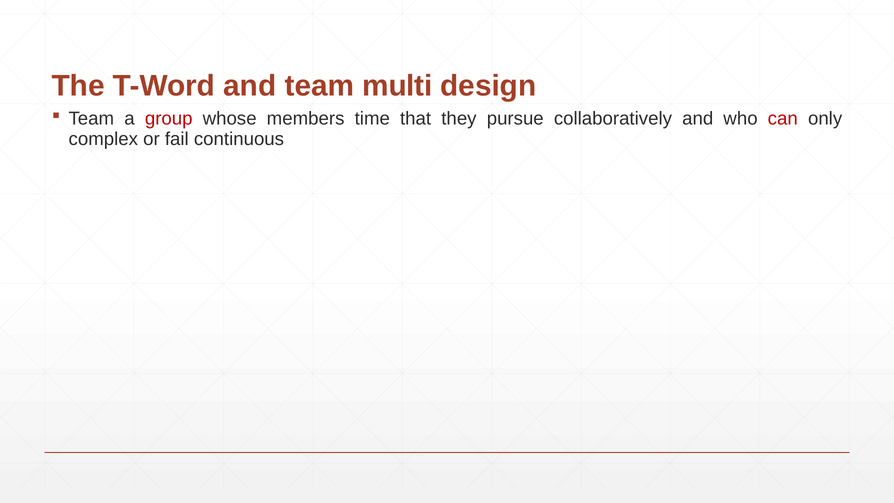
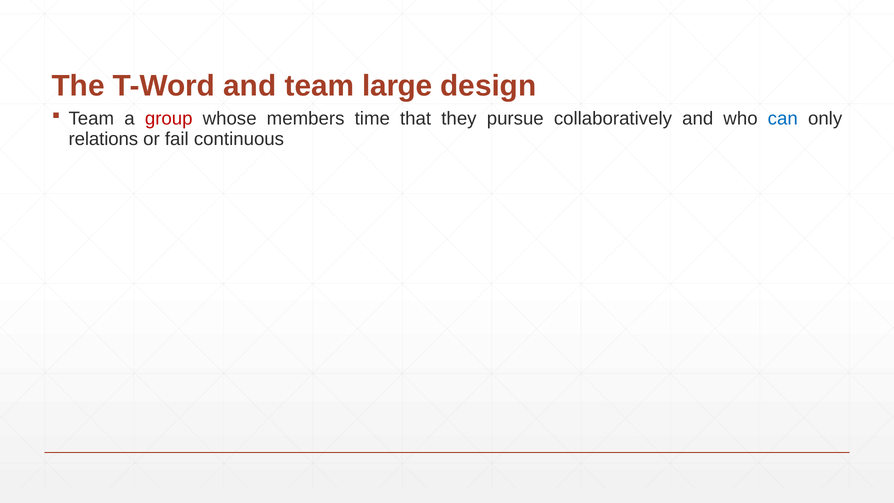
multi: multi -> large (397, 86)
can colour: red -> blue (783, 119)
complex: complex -> relations (103, 139)
